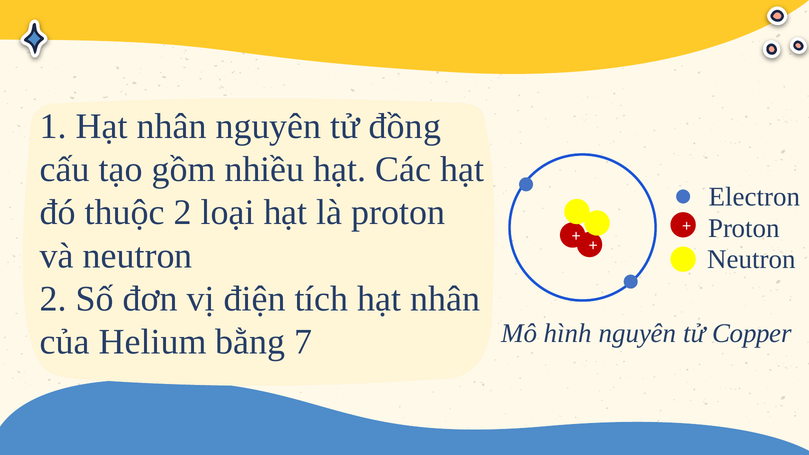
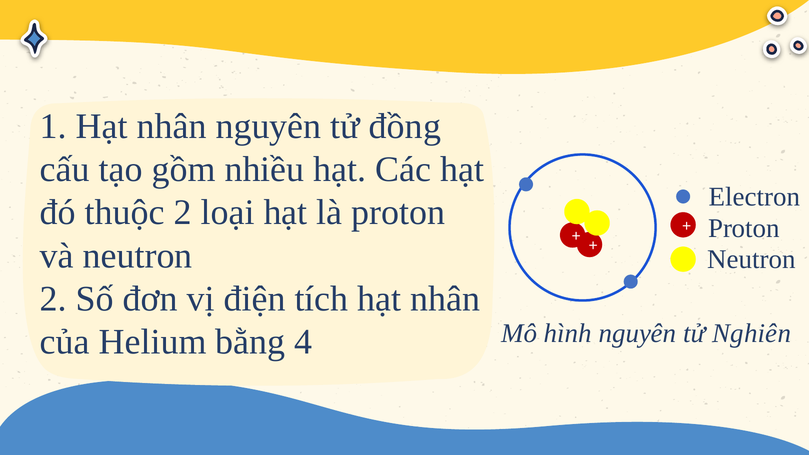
Copper: Copper -> Nghiên (752, 333)
7: 7 -> 4 (303, 342)
